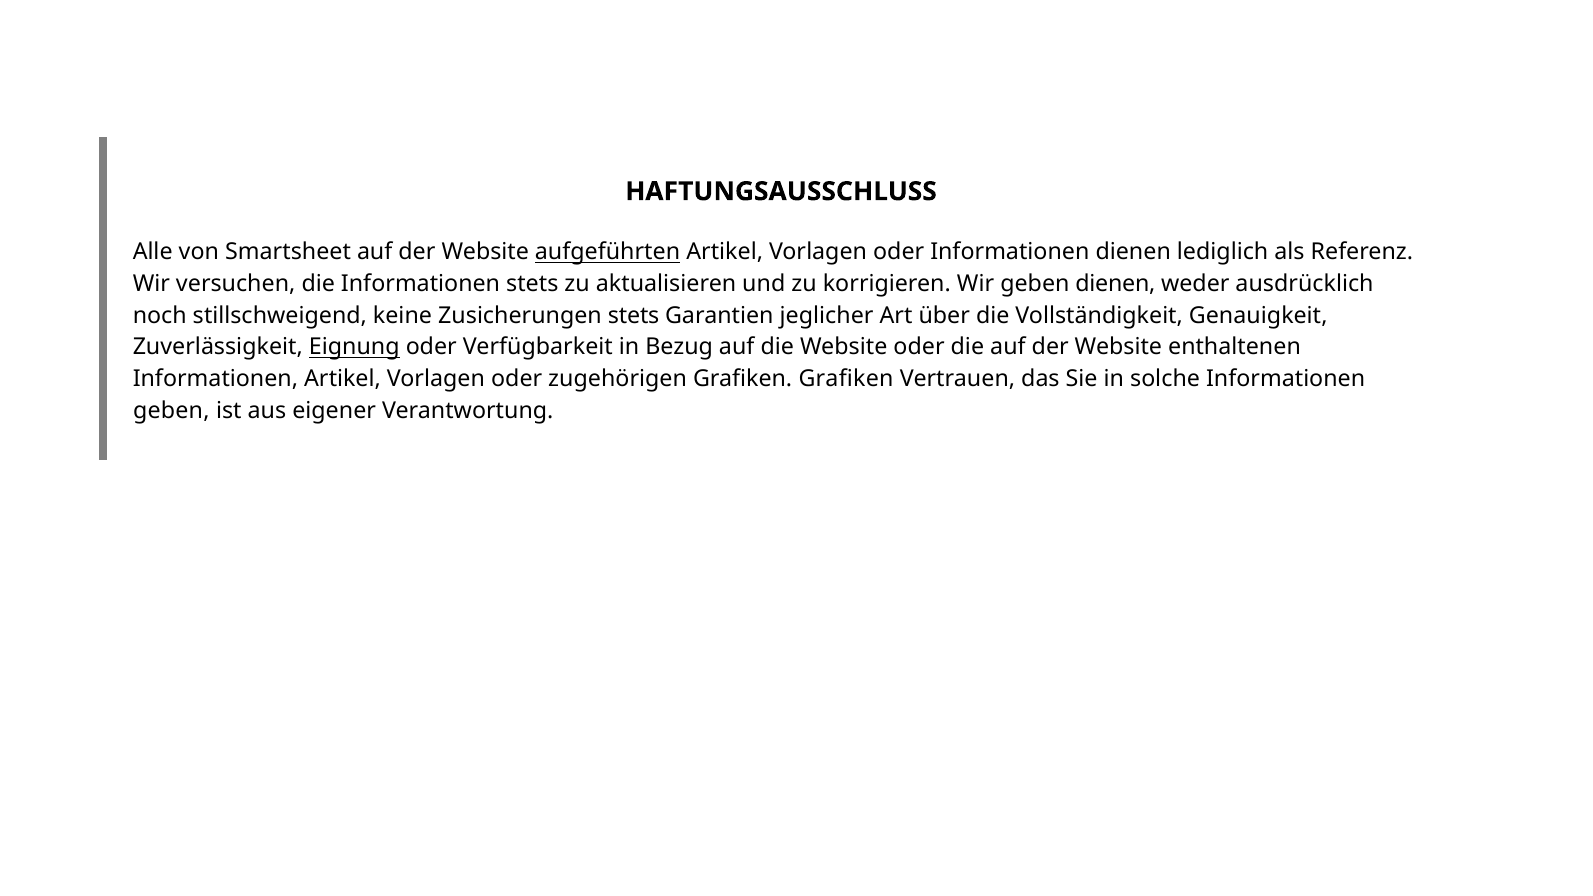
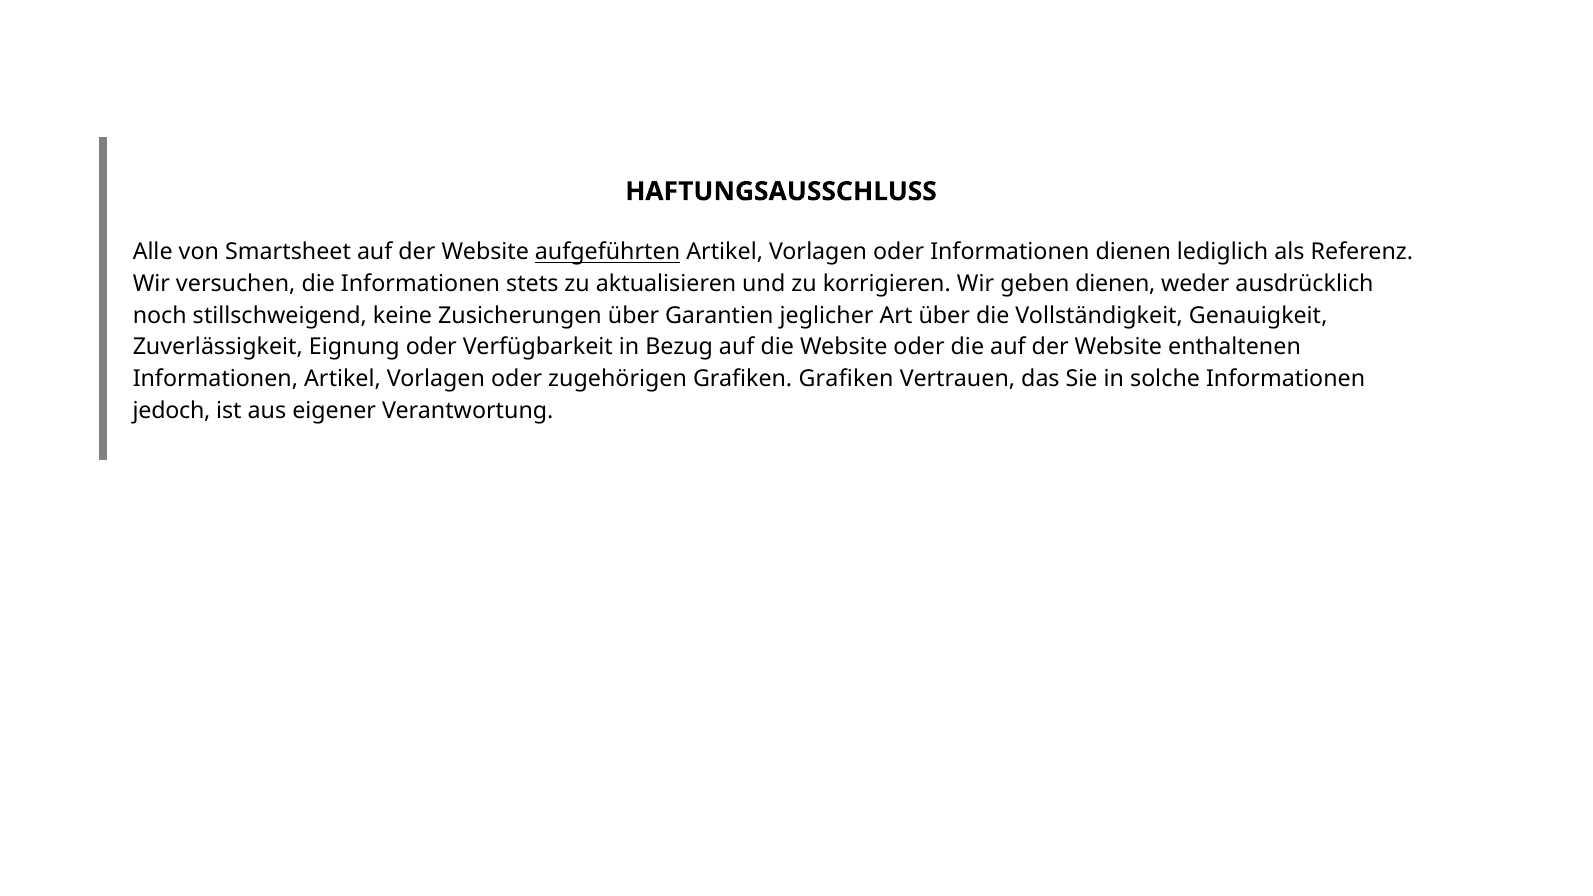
Zusicherungen stets: stets -> über (634, 316)
Eignung underline: present -> none (354, 347)
geben: geben -> jedoch (172, 411)
